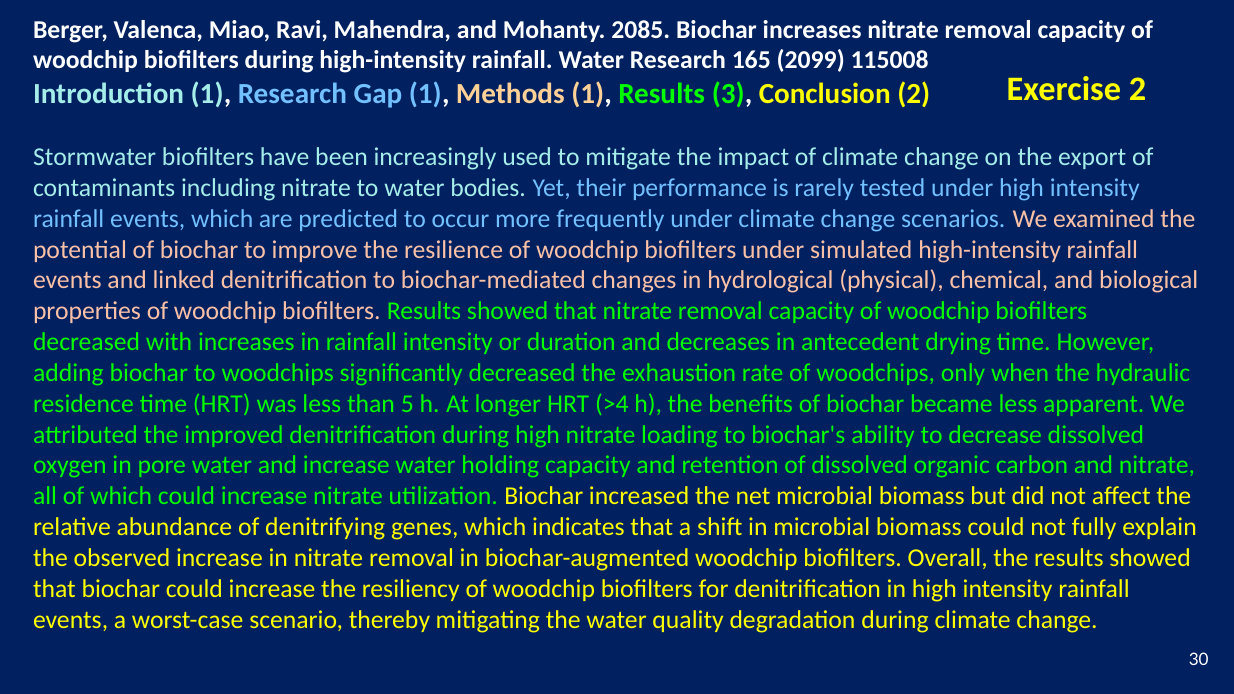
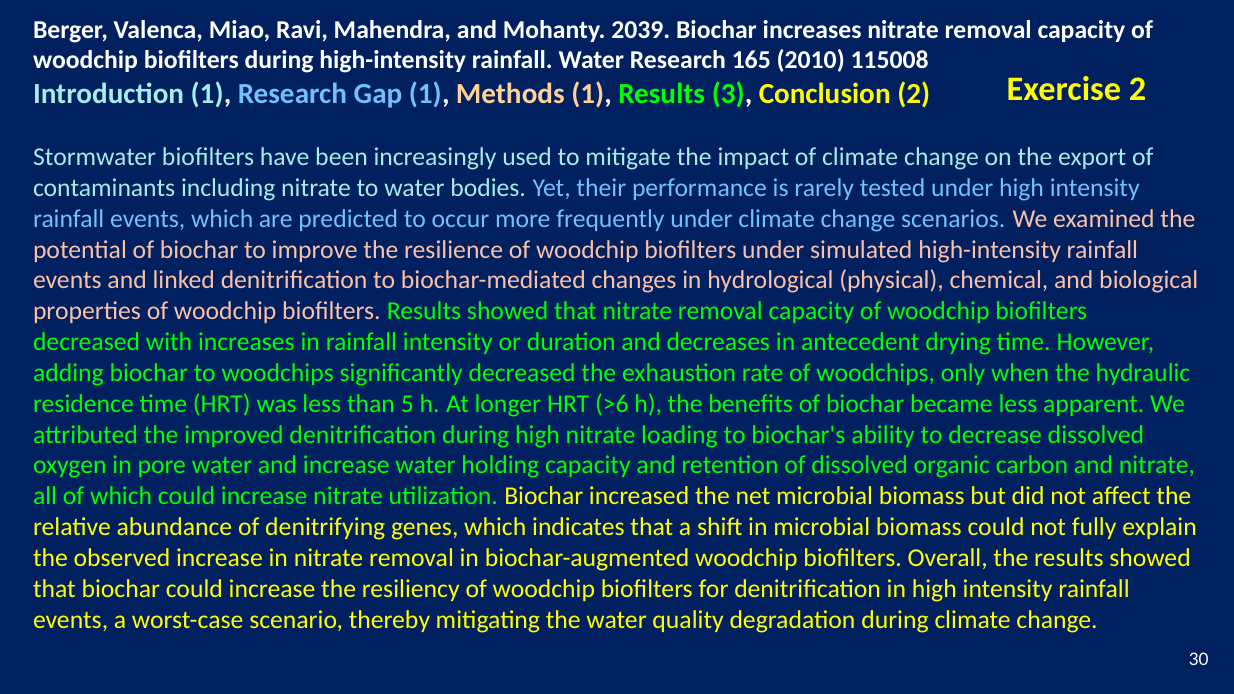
2085: 2085 -> 2039 (641, 30)
2099: 2099 -> 2010 (811, 60)
>4: >4 -> >6 (612, 404)
